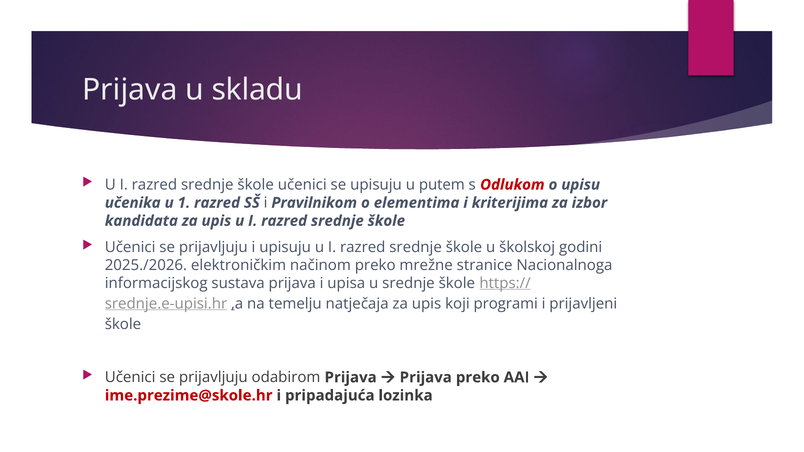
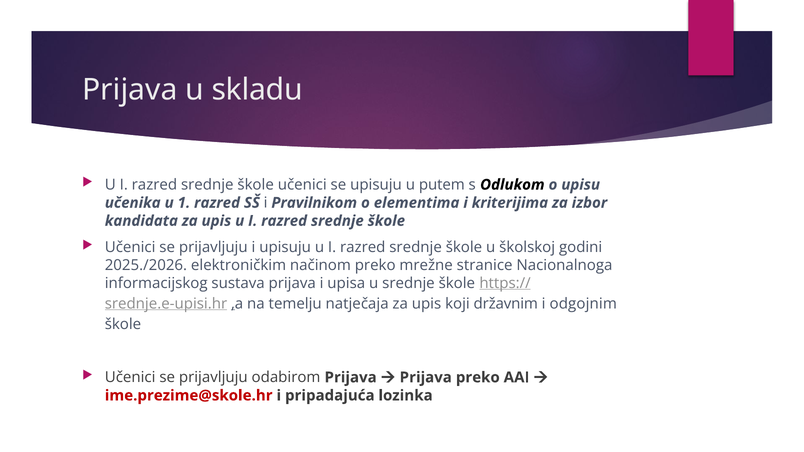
Odlukom colour: red -> black (512, 185)
programi: programi -> državnim (506, 304)
prijavljeni: prijavljeni -> odgojnim (583, 304)
